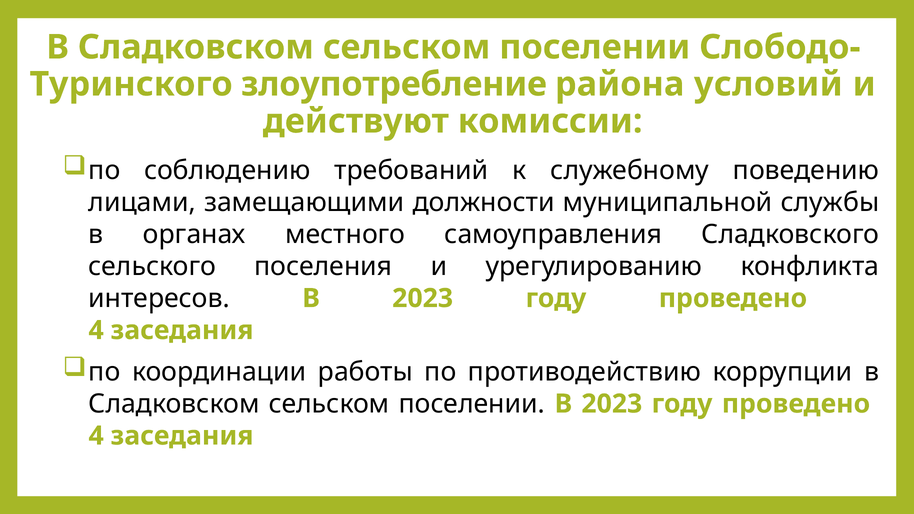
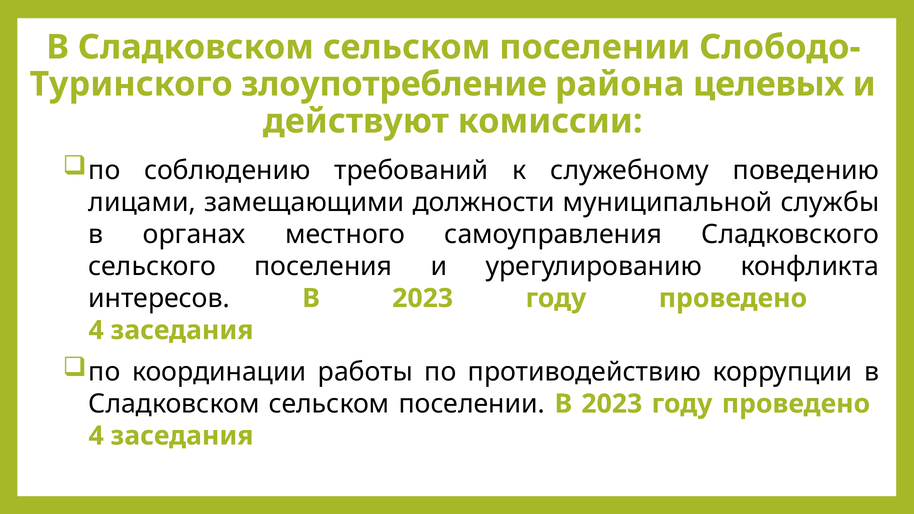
условий: условий -> целевых (769, 84)
